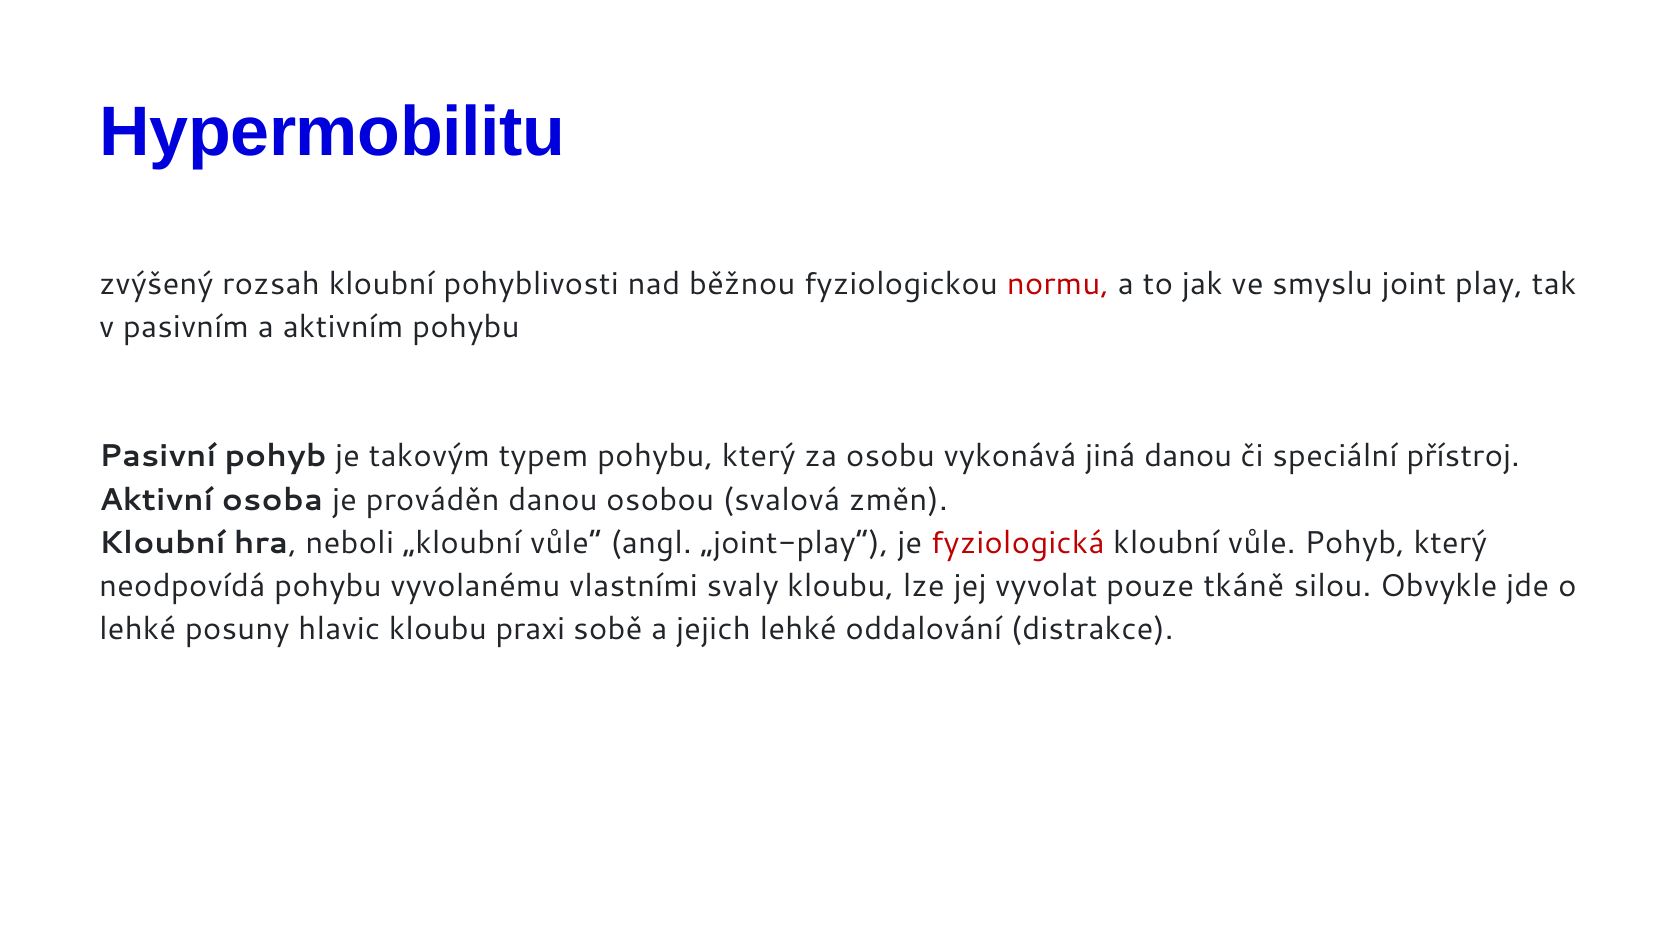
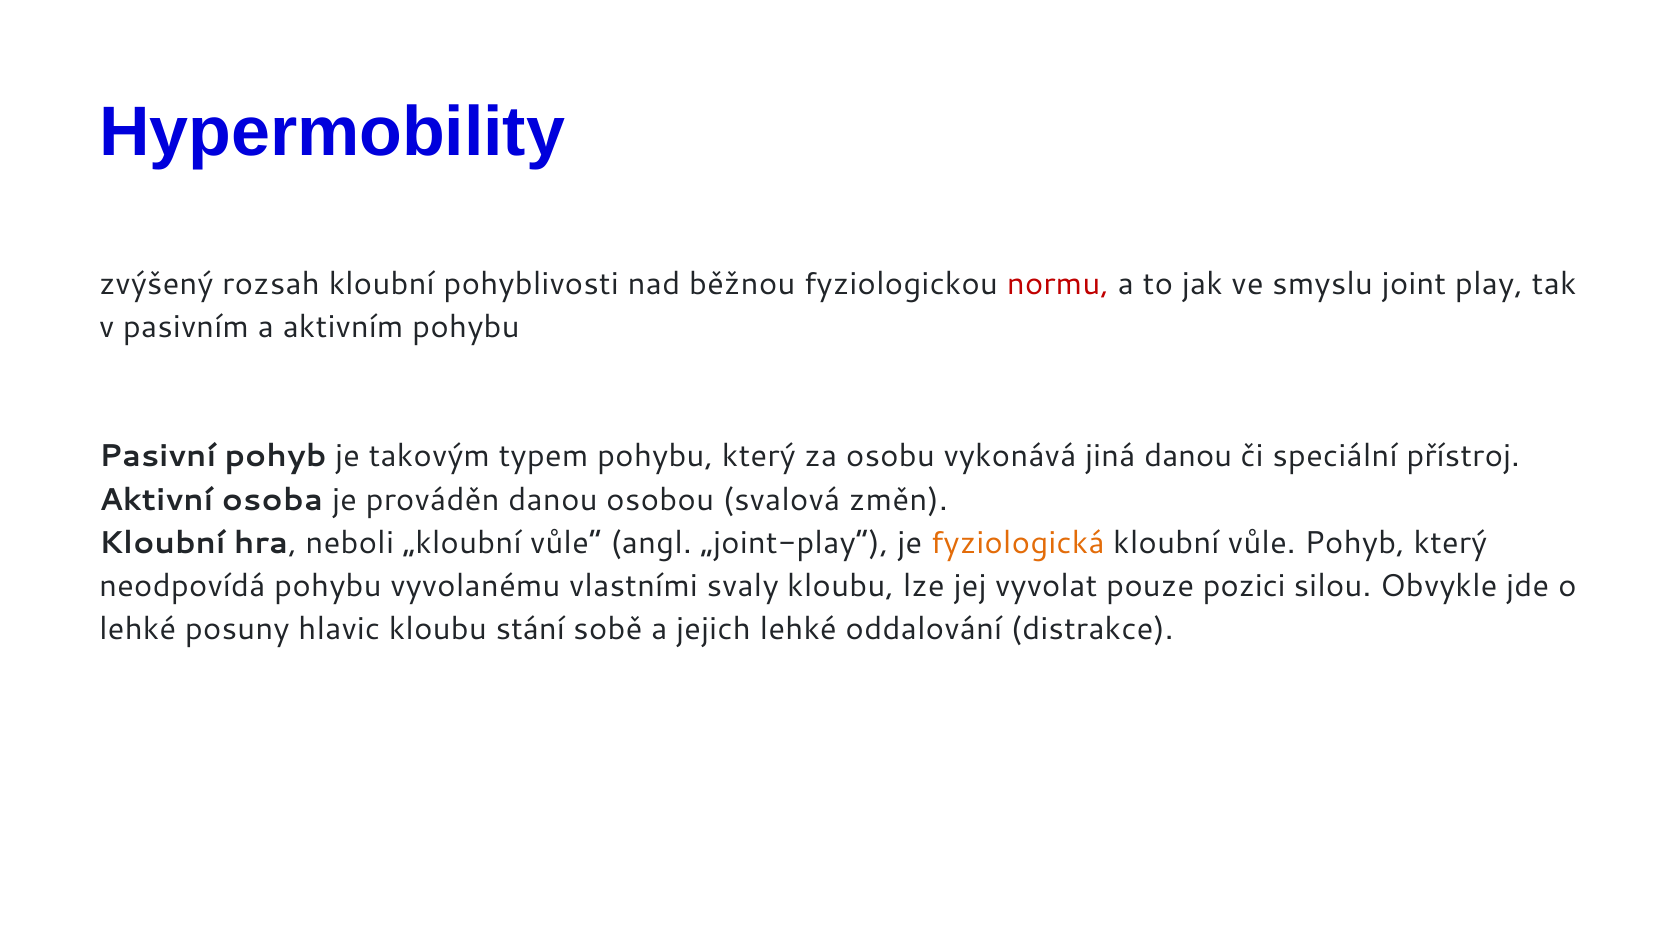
Hypermobilitu: Hypermobilitu -> Hypermobility (332, 132)
fyziologická colour: red -> orange (1018, 543)
tkáně: tkáně -> pozici (1244, 586)
praxi: praxi -> stání (530, 629)
